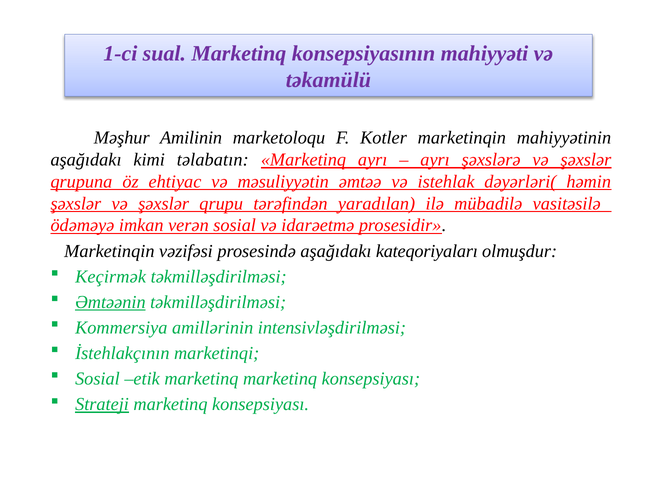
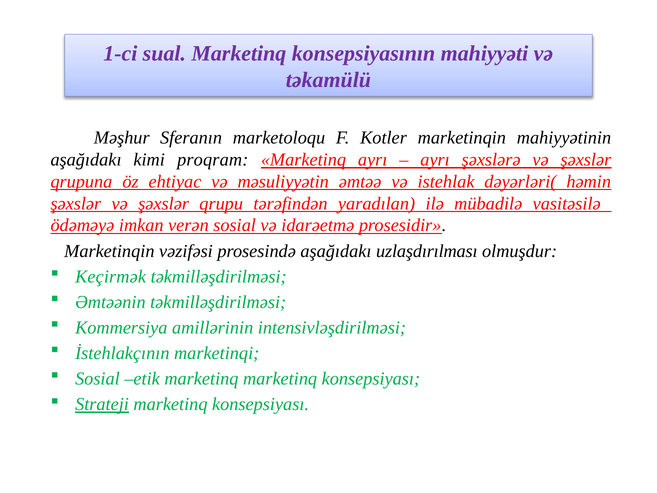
Amilinin: Amilinin -> Sferanın (191, 138)
təlabatın: təlabatın -> proqram (213, 160)
kateqoriyaları: kateqoriyaları -> uzlaşdırılması (427, 251)
Əmtəənin underline: present -> none (110, 302)
